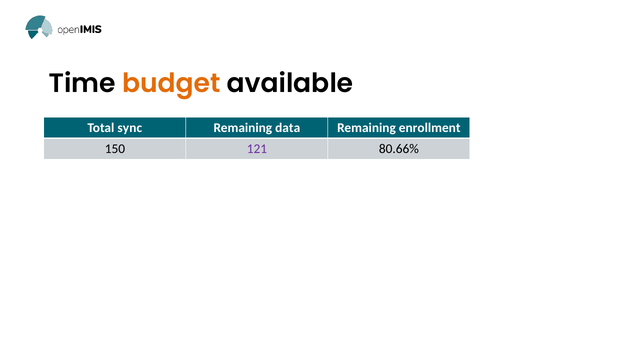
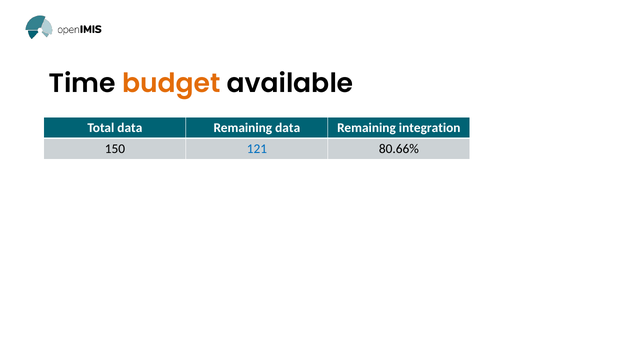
Total sync: sync -> data (130, 128)
enrollment: enrollment -> integration (430, 128)
121 colour: purple -> blue (257, 149)
